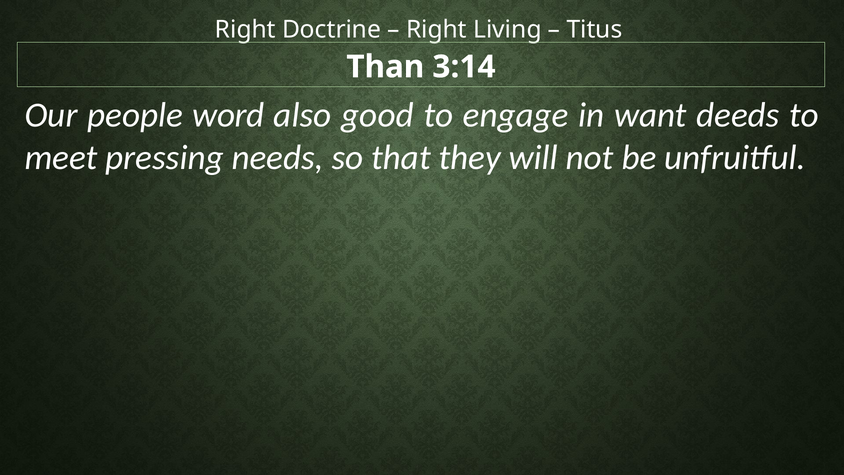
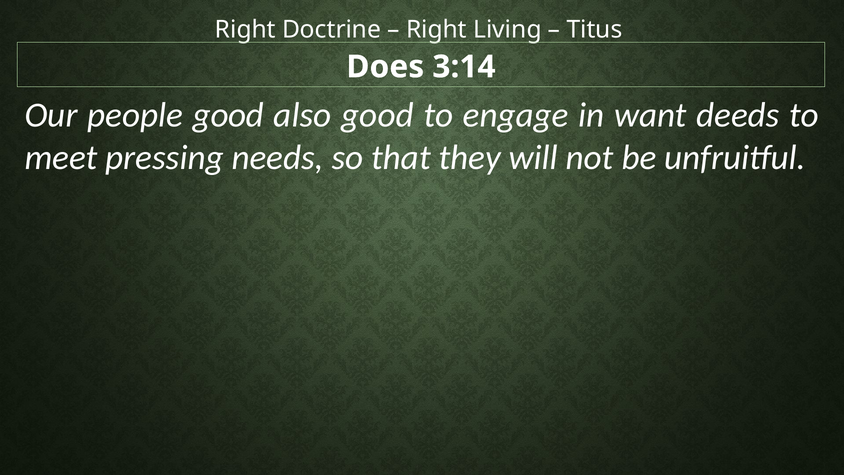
Than: Than -> Does (385, 67)
people word: word -> good (228, 115)
